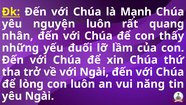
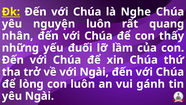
Mạnh: Mạnh -> Nghe (136, 12)
năng: năng -> gánh (151, 84)
